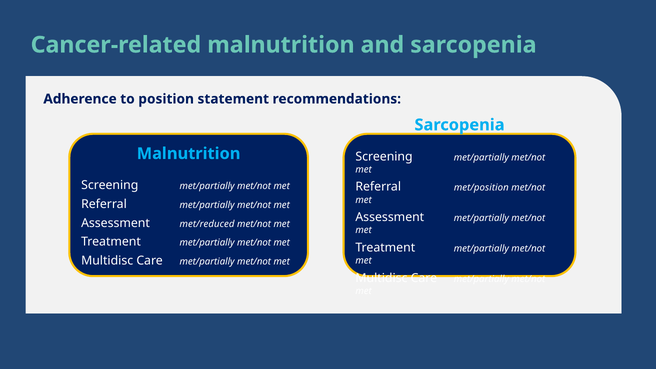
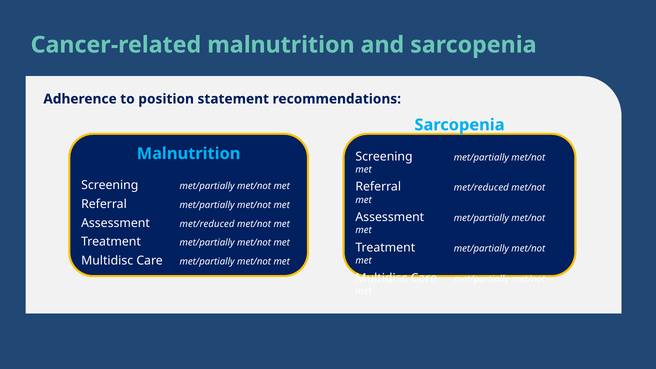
Referral met/position: met/position -> met/reduced (481, 188)
